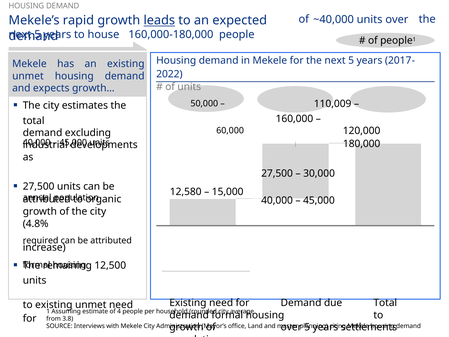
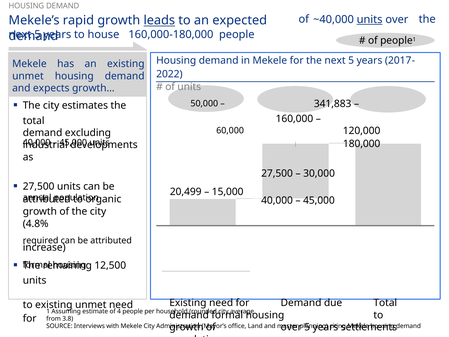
units underline: none -> present (370, 19)
110,009: 110,009 -> 341,883 (333, 104)
12,580: 12,580 -> 20,499 (186, 192)
